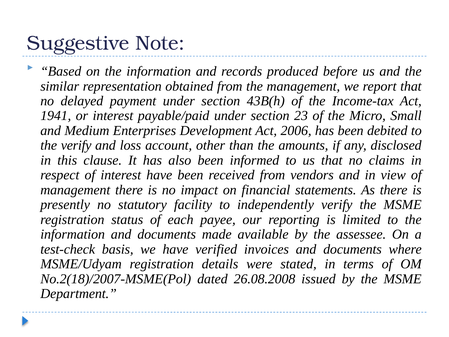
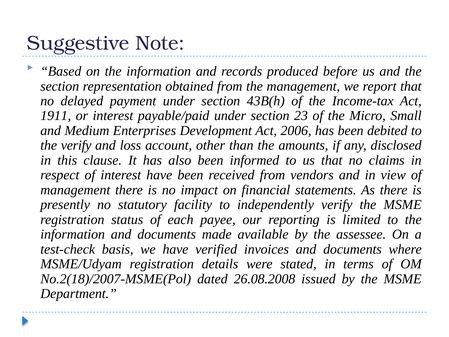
similar: similar -> section (60, 86)
1941: 1941 -> 1911 (56, 116)
